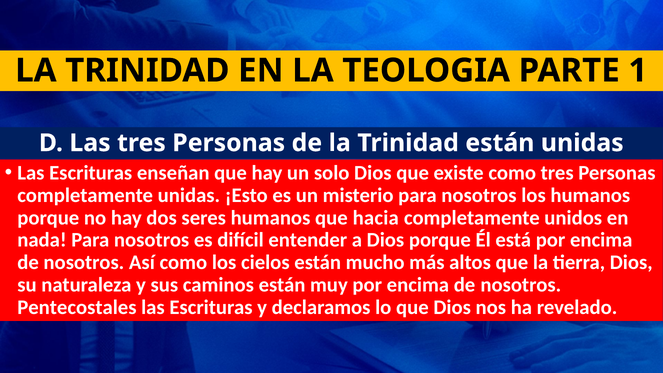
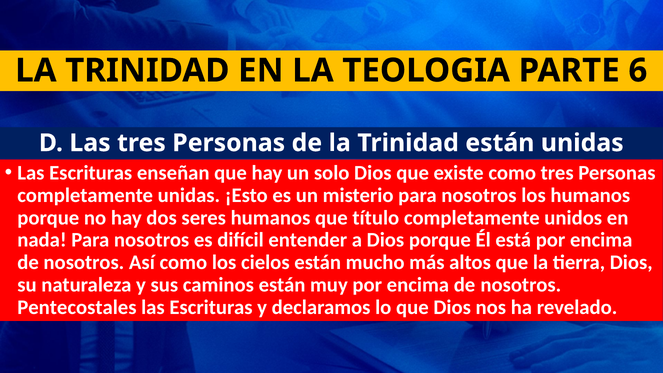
1: 1 -> 6 (638, 71)
hacia: hacia -> título (376, 218)
